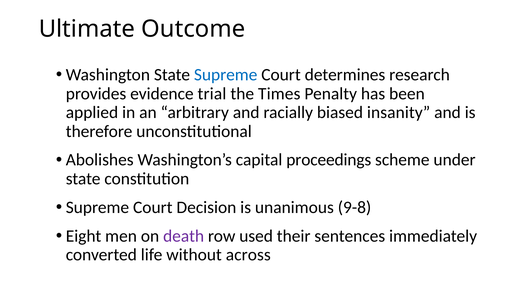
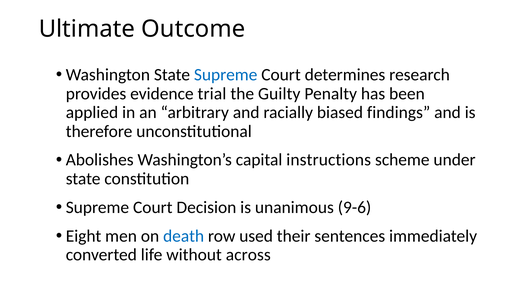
Times: Times -> Guilty (279, 94)
insanity: insanity -> findings (399, 112)
proceedings: proceedings -> instructions (329, 160)
9-8: 9-8 -> 9-6 (355, 207)
death colour: purple -> blue (184, 236)
